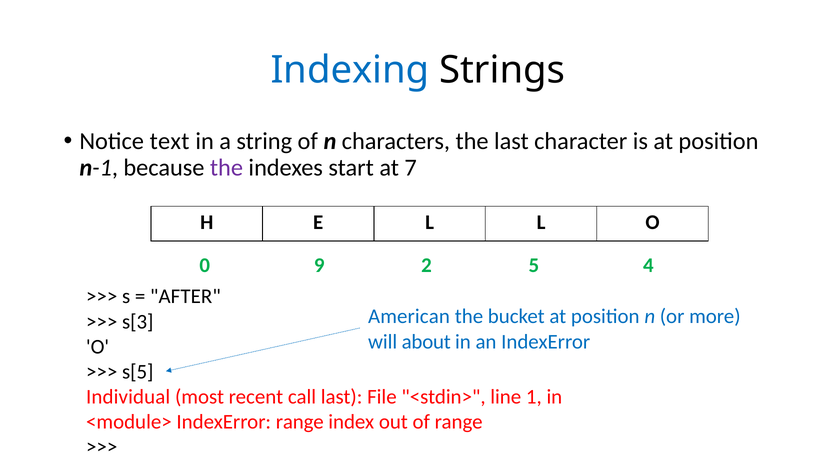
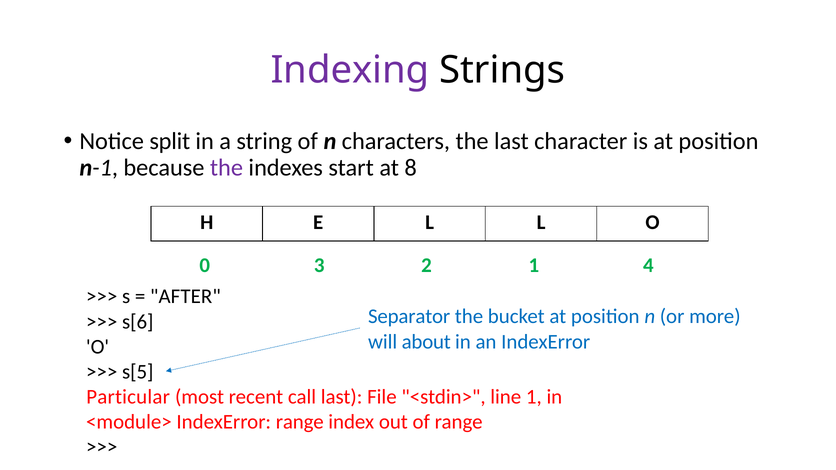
Indexing colour: blue -> purple (350, 70)
text: text -> split (170, 141)
7: 7 -> 8 (411, 168)
9: 9 -> 3 (319, 266)
2 5: 5 -> 1 (534, 266)
American: American -> Separator (409, 317)
s[3: s[3 -> s[6 (138, 322)
Individual: Individual -> Particular (128, 397)
